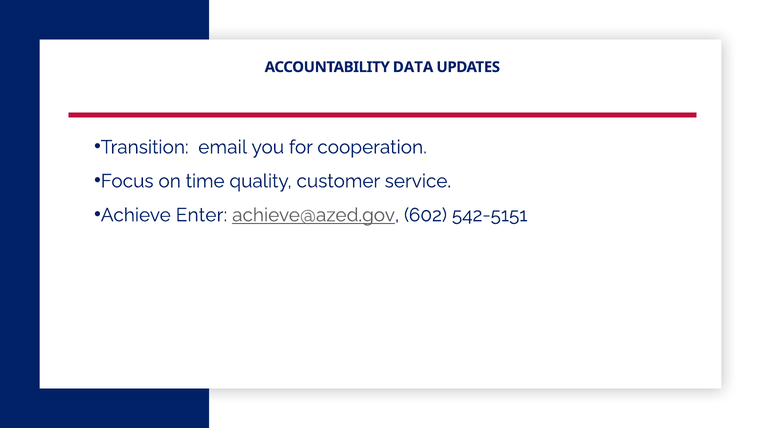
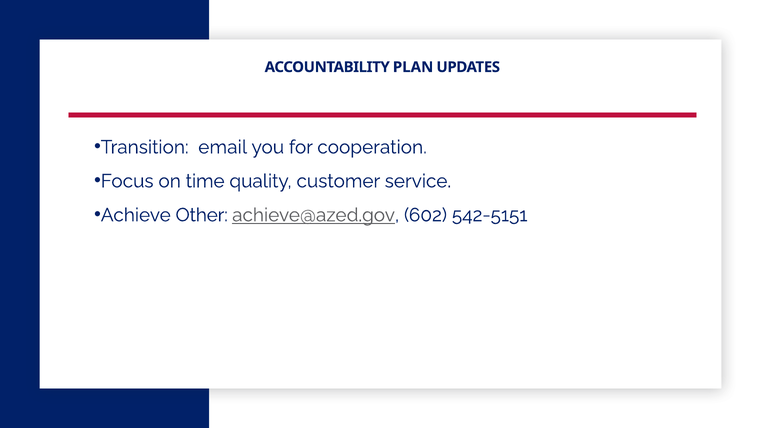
DATA: DATA -> PLAN (413, 67)
Enter: Enter -> Other (202, 215)
